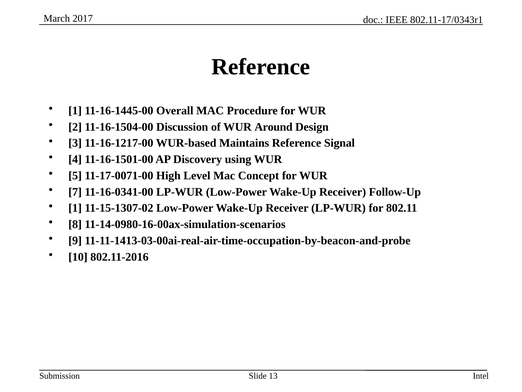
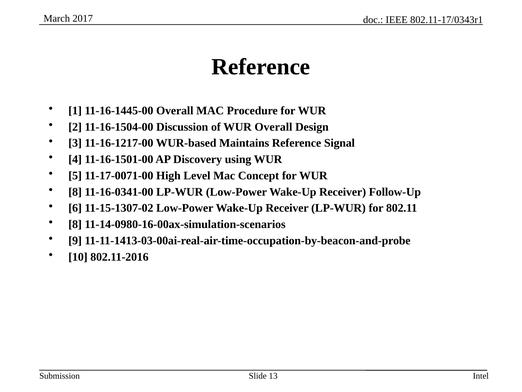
WUR Around: Around -> Overall (273, 127)
7: 7 -> 8 (75, 192)
1: 1 -> 6 (75, 208)
